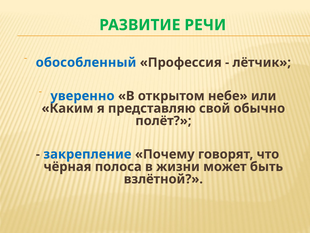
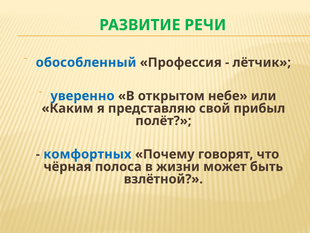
обычно: обычно -> прибыл (259, 108)
закрепление: закрепление -> комфортных (87, 154)
